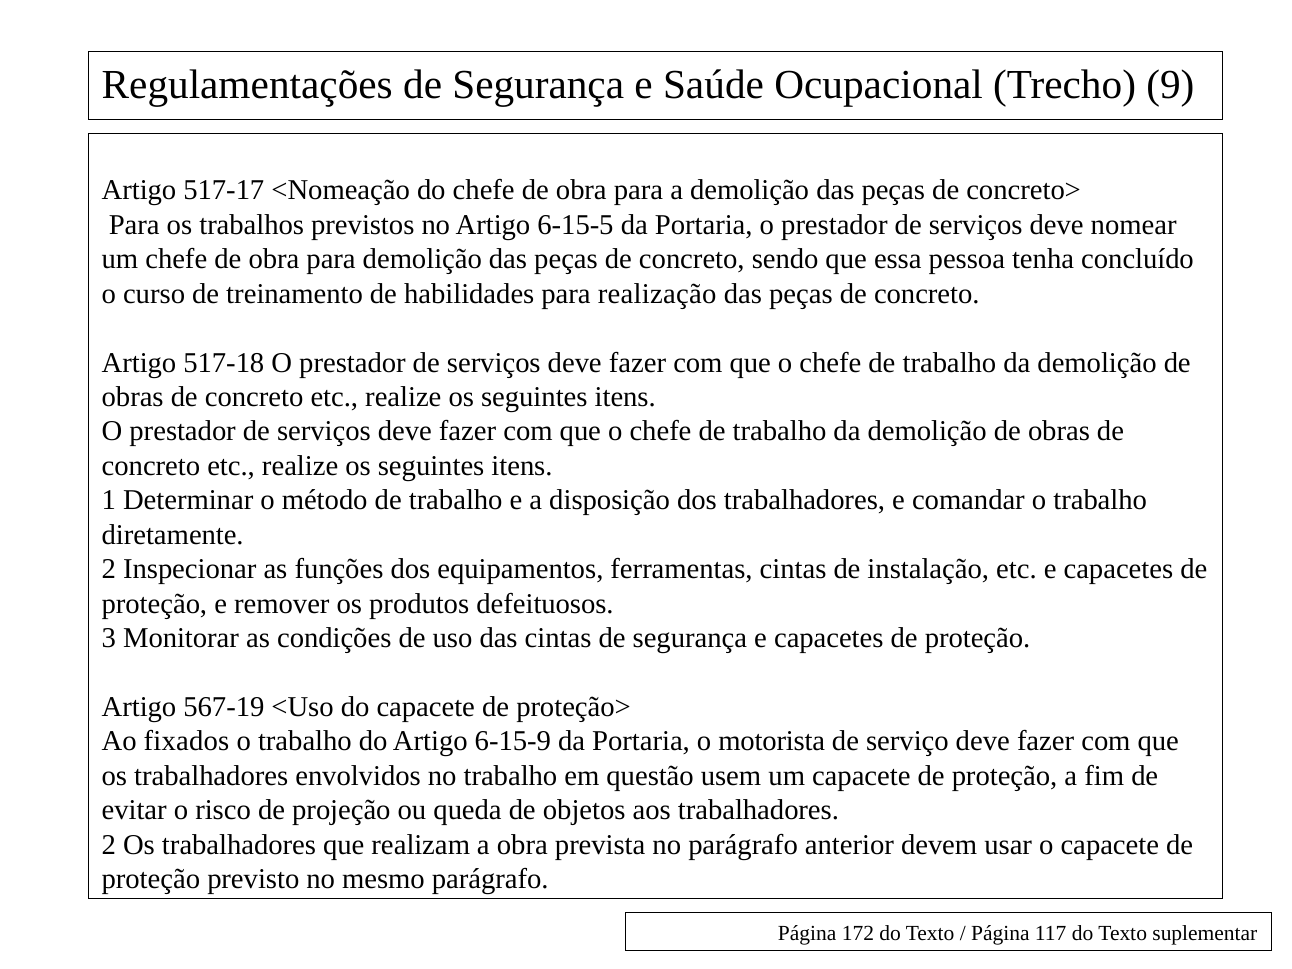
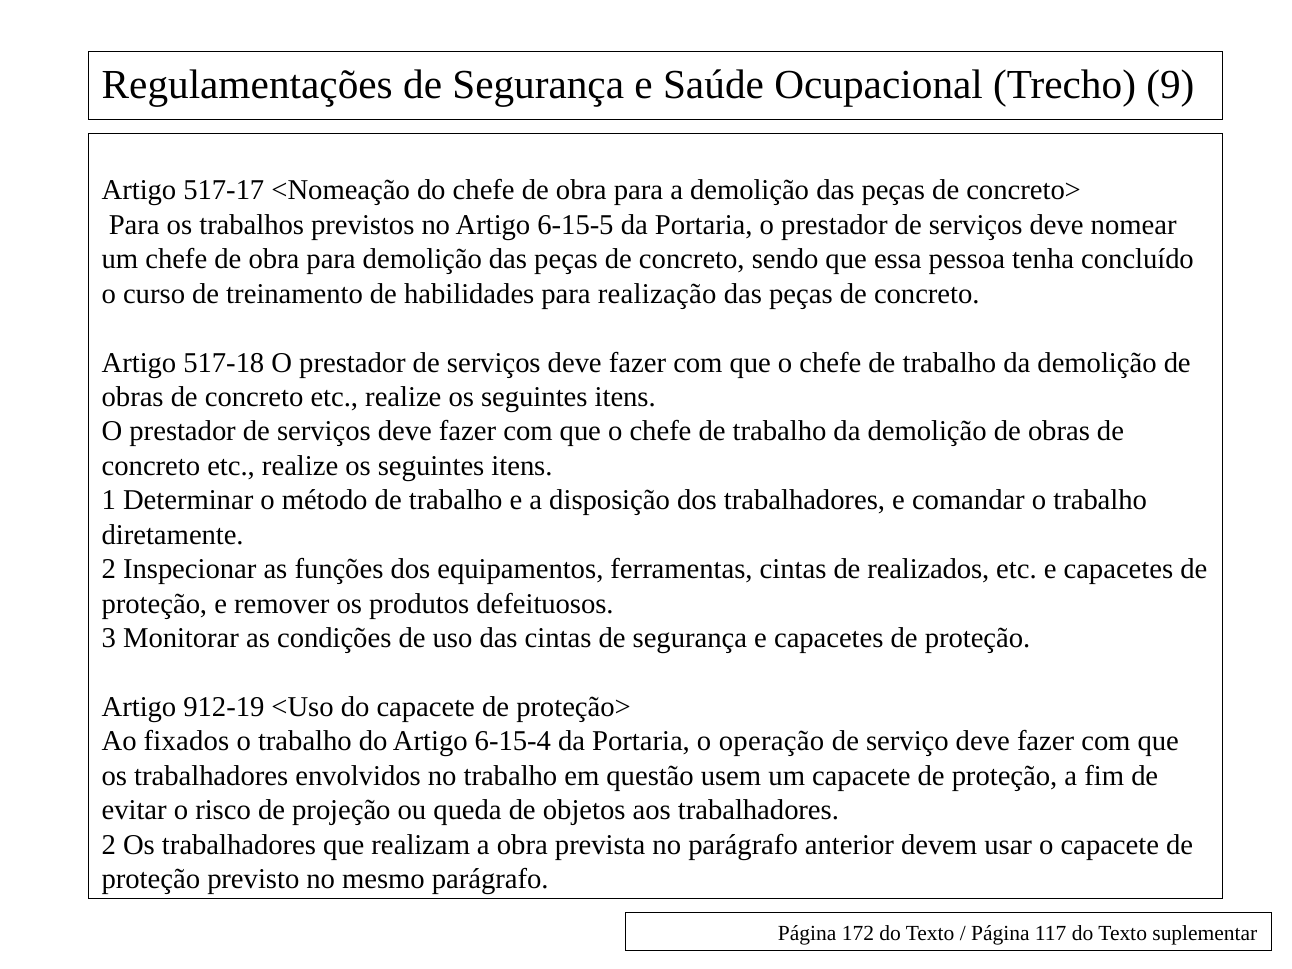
instalação: instalação -> realizados (928, 569)
567-19: 567-19 -> 912-19 (224, 707)
6-15-9: 6-15-9 -> 6-15-4 (513, 741)
motorista: motorista -> operação (771, 741)
